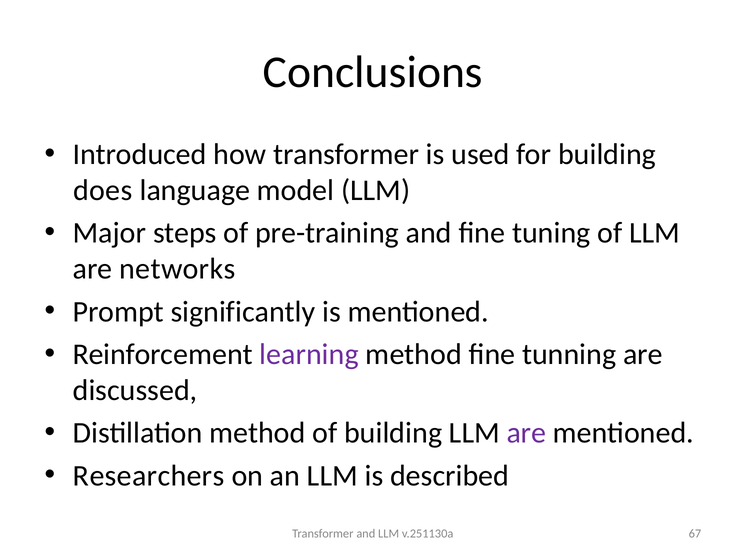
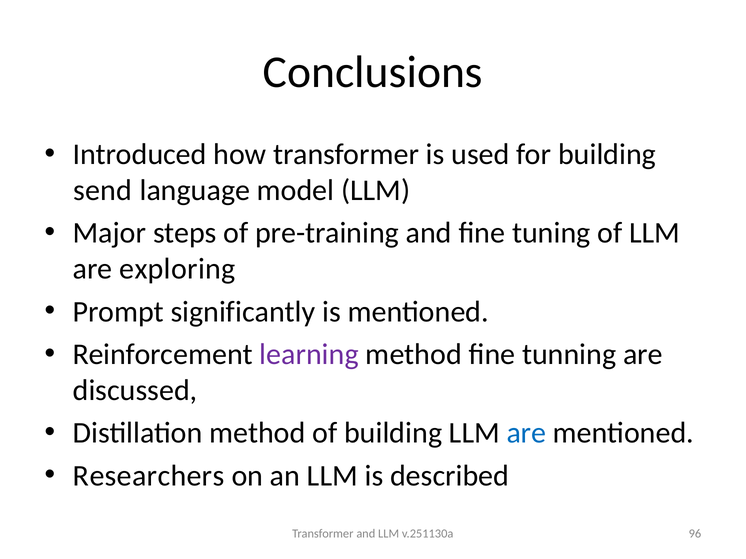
does: does -> send (103, 190)
networks: networks -> exploring (177, 269)
are colour: purple -> blue (526, 433)
67: 67 -> 96 (695, 534)
